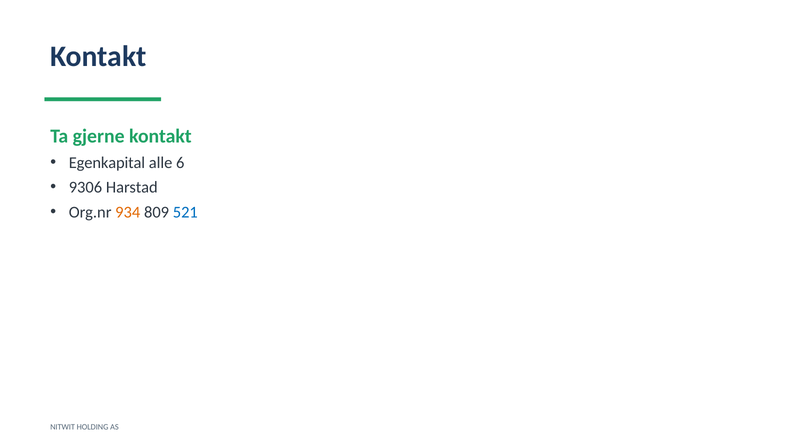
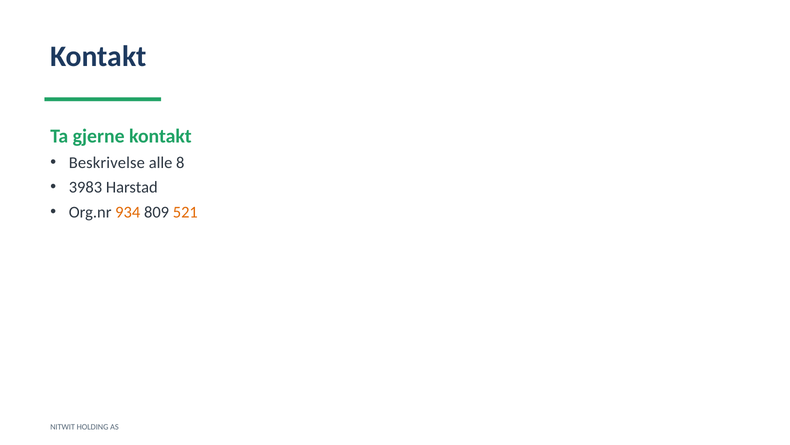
Egenkapital: Egenkapital -> Beskrivelse (107, 162)
6: 6 -> 8 (180, 162)
9306: 9306 -> 3983 (85, 187)
521 colour: blue -> orange (185, 212)
